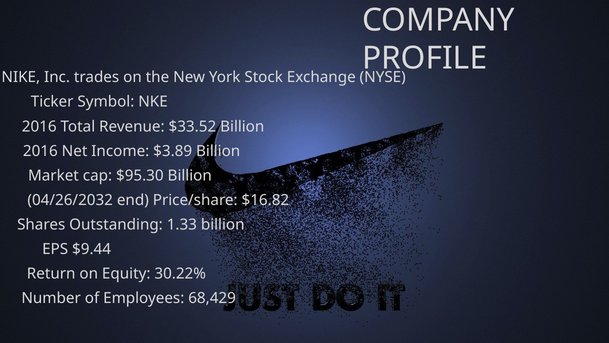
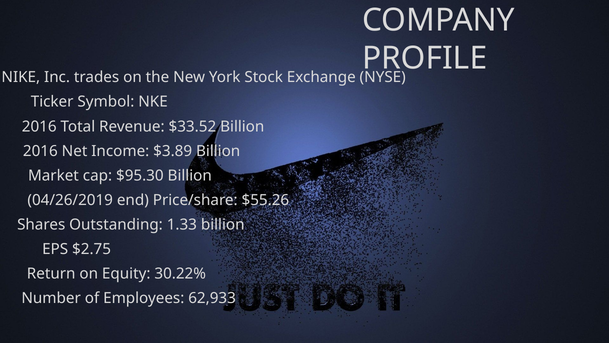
04/26/2032: 04/26/2032 -> 04/26/2019 (70, 200)
$16.82: $16.82 -> $55.26 (265, 200)
$9.44: $9.44 -> $2.75 (92, 249)
68,429: 68,429 -> 62,933 (212, 298)
